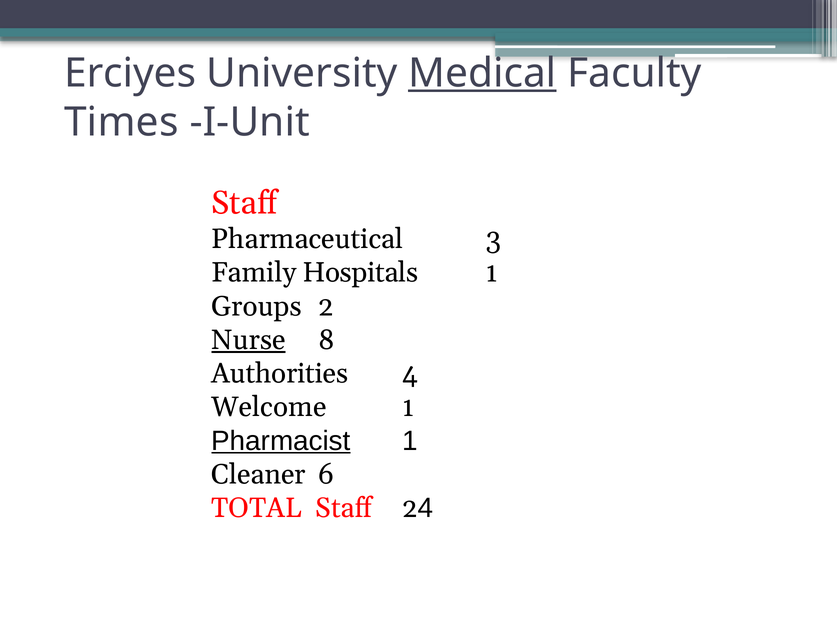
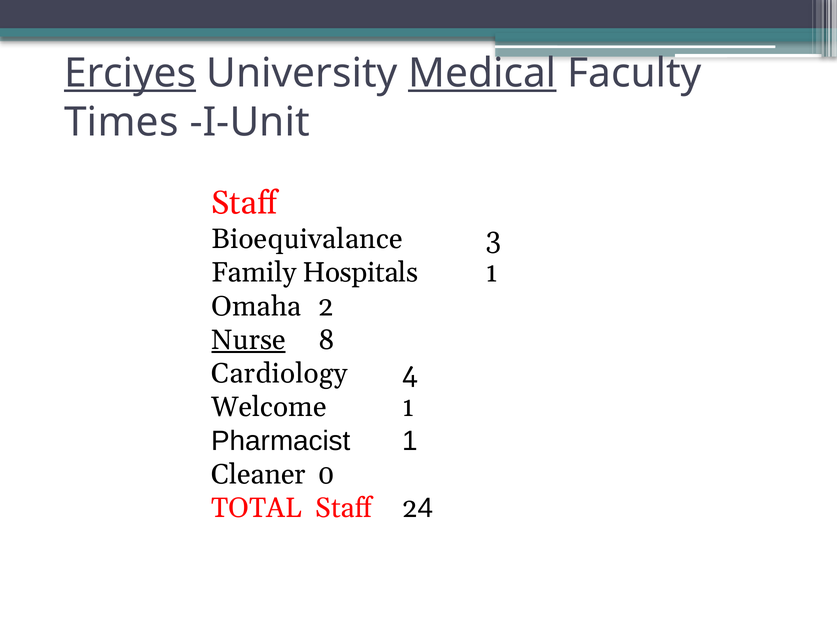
Erciyes underline: none -> present (130, 73)
Pharmaceutical: Pharmaceutical -> Bioequivalance (307, 239)
Groups: Groups -> Omaha (256, 306)
Authorities: Authorities -> Cardiology (279, 373)
Pharmacist underline: present -> none (281, 441)
6: 6 -> 0 (326, 474)
